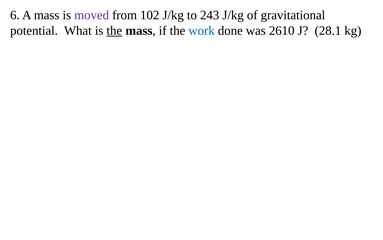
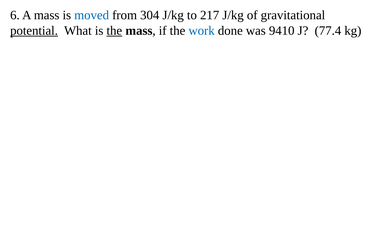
moved colour: purple -> blue (92, 15)
102: 102 -> 304 (150, 15)
243: 243 -> 217 (210, 15)
potential underline: none -> present (34, 31)
2610: 2610 -> 9410 (282, 31)
28.1: 28.1 -> 77.4 (328, 31)
